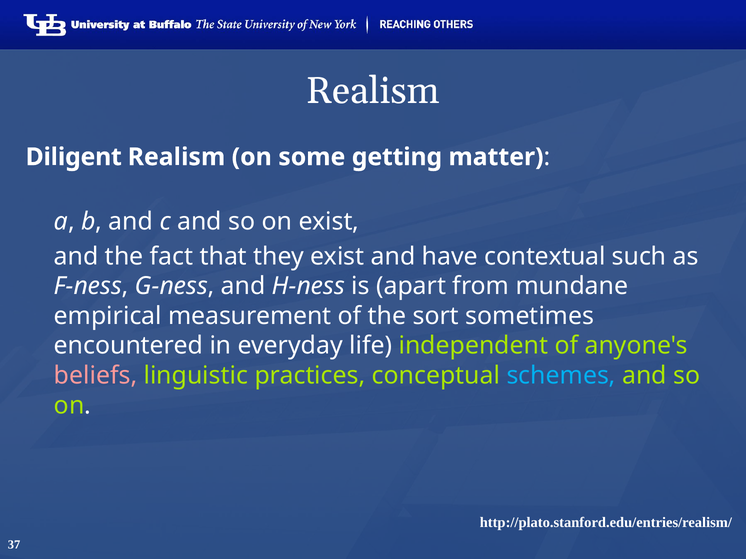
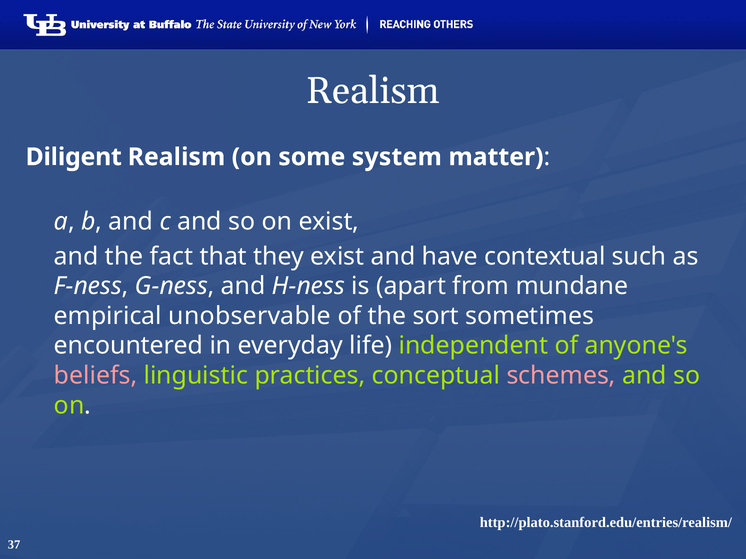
getting: getting -> system (397, 157)
measurement: measurement -> unobservable (250, 316)
schemes colour: light blue -> pink (561, 376)
